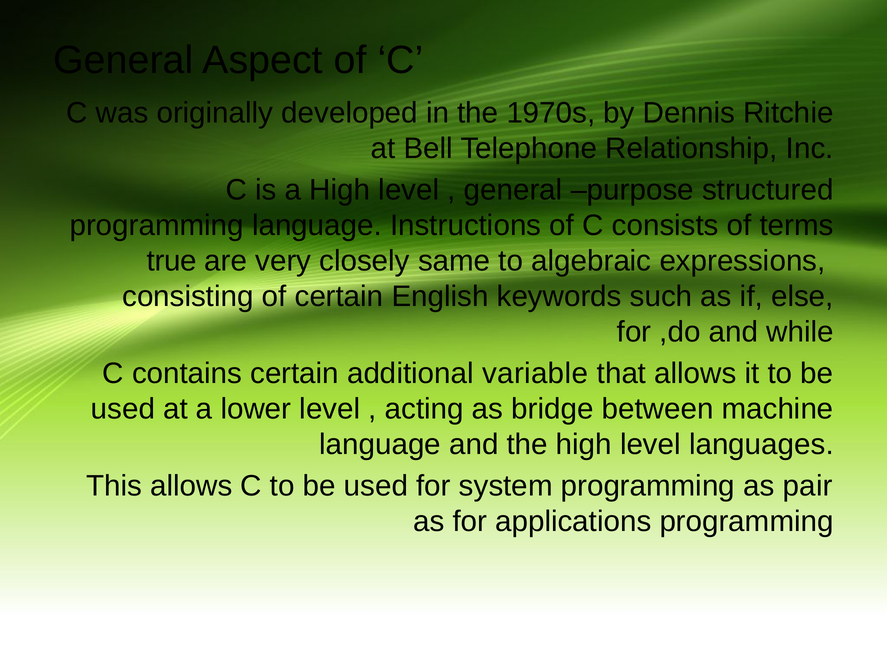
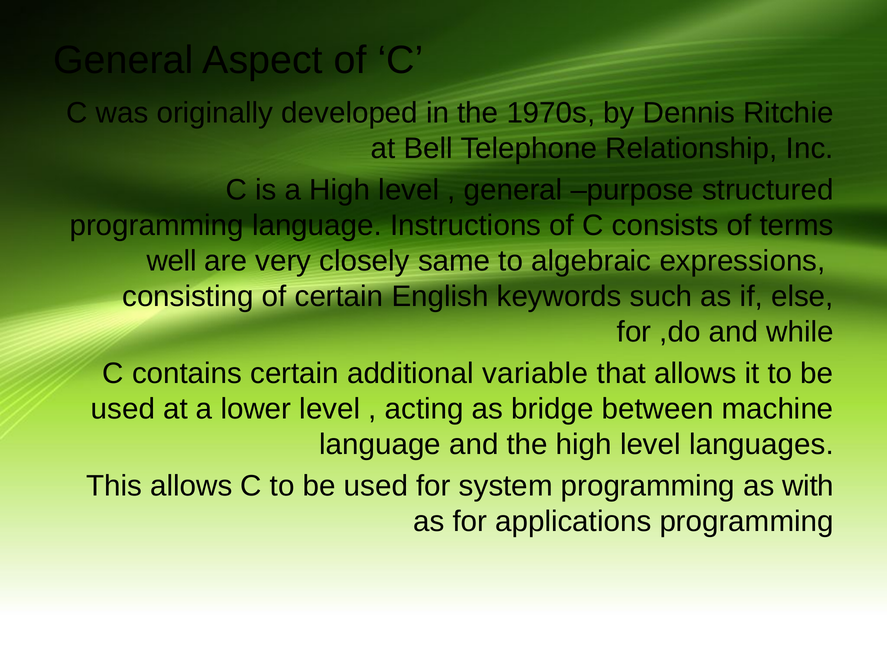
true: true -> well (172, 261)
pair: pair -> with (808, 485)
